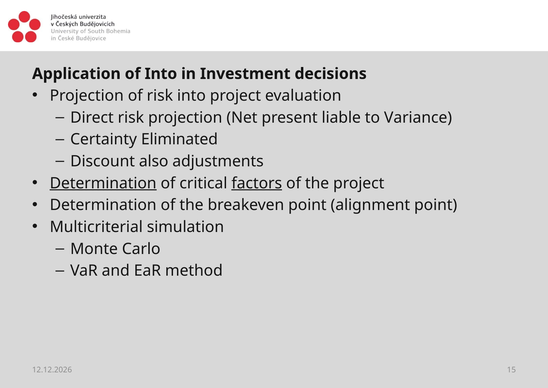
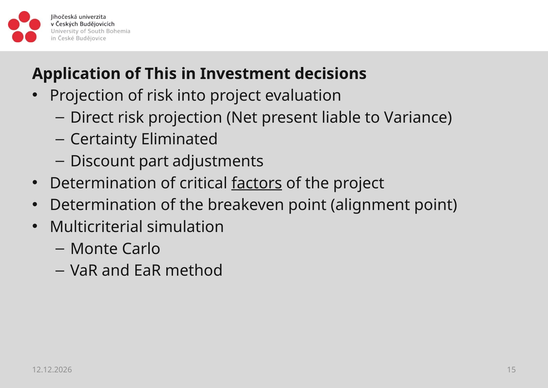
of Into: Into -> This (161, 74)
also: also -> part (154, 161)
Determination underline: present -> none (103, 183)
